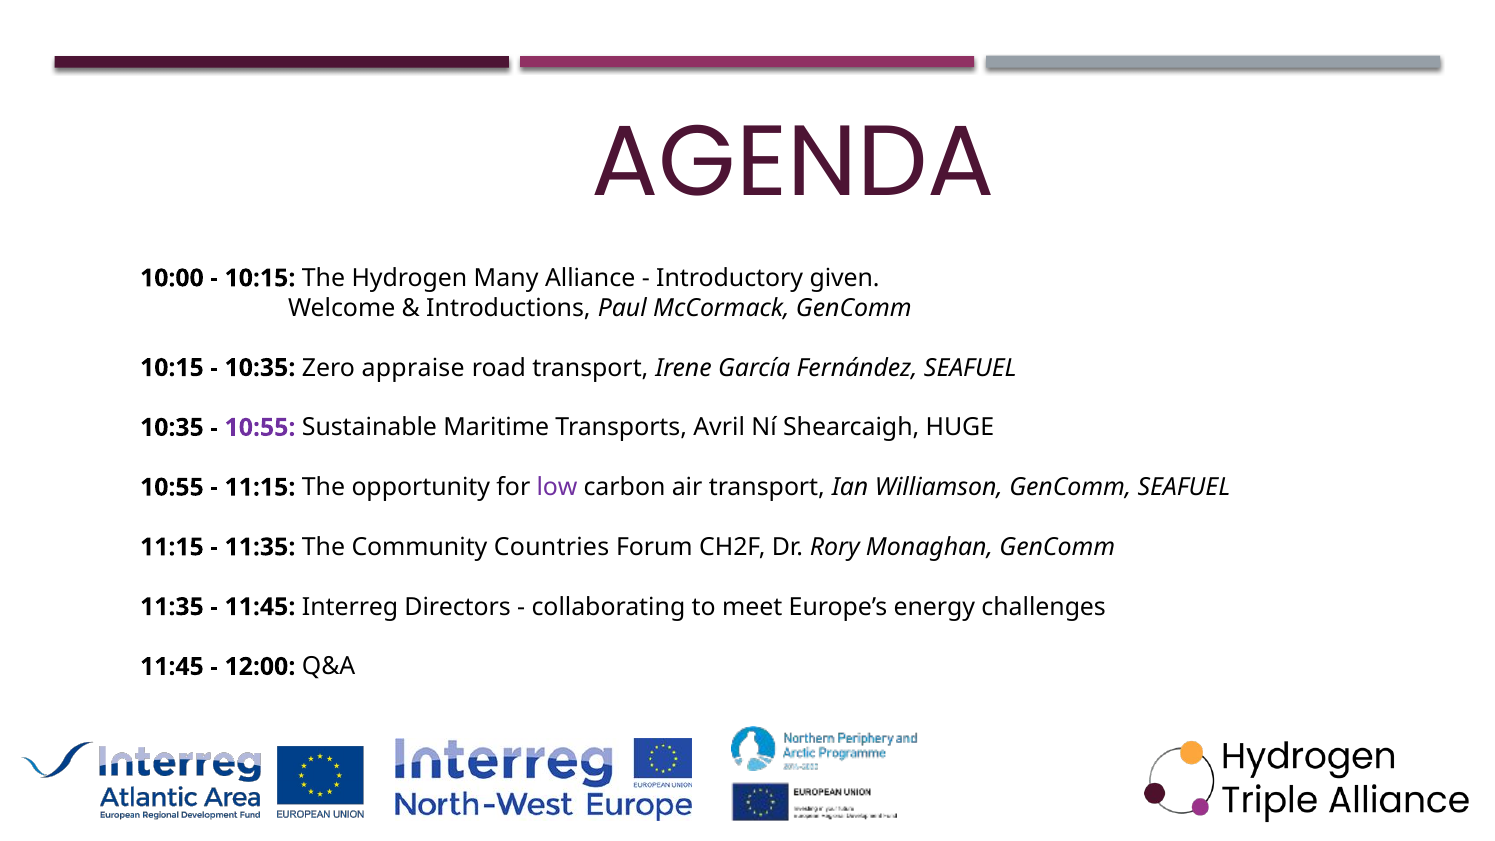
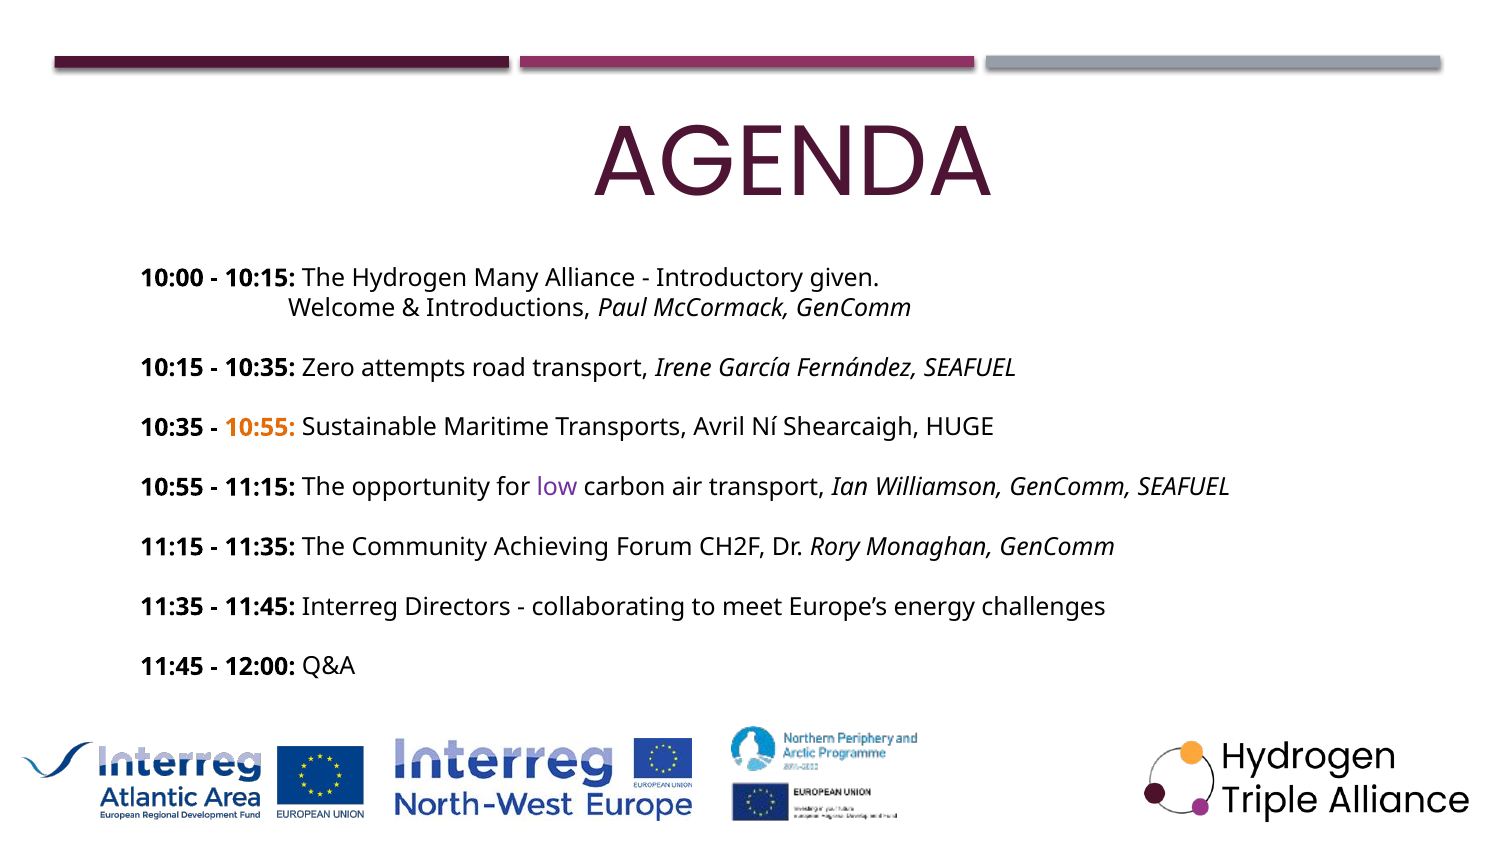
appraise: appraise -> attempts (413, 368)
10:55 colour: purple -> orange (260, 428)
Countries: Countries -> Achieving (552, 547)
